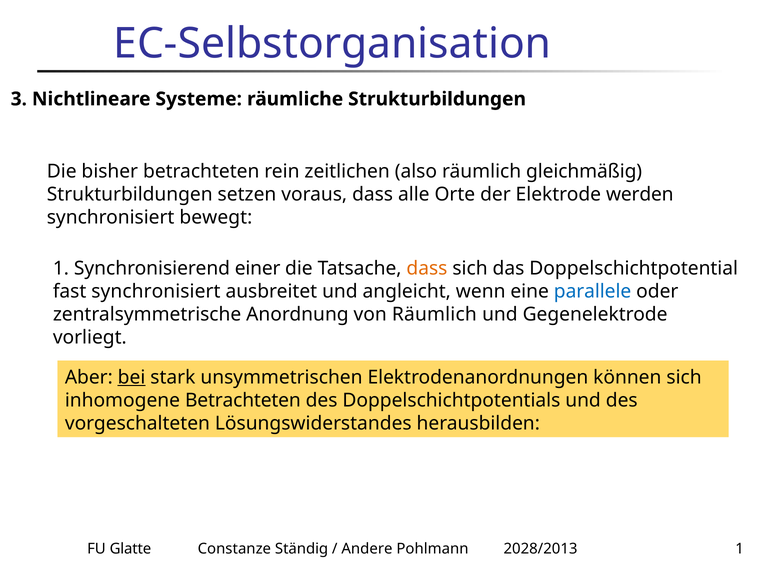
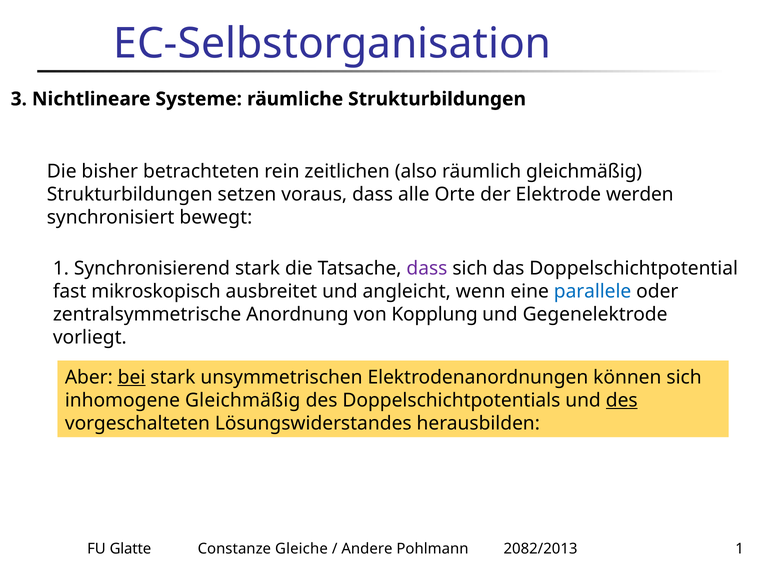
Synchronisierend einer: einer -> stark (258, 268)
dass colour: orange -> purple (427, 268)
fast synchronisiert: synchronisiert -> mikroskopisch (156, 291)
von Räumlich: Räumlich -> Kopplung (435, 314)
inhomogene Betrachteten: Betrachteten -> Gleichmäßig (243, 400)
des underline: none -> present (622, 400)
Ständig: Ständig -> Gleiche (301, 549)
2028/2013: 2028/2013 -> 2082/2013 (541, 549)
